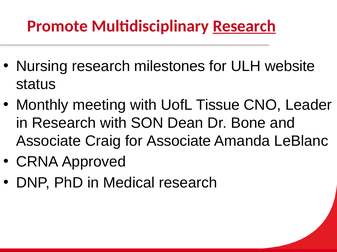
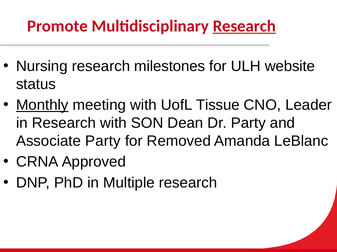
Monthly underline: none -> present (42, 105)
Dr Bone: Bone -> Party (248, 123)
Associate Craig: Craig -> Party (103, 141)
for Associate: Associate -> Removed (179, 141)
Medical: Medical -> Multiple (129, 183)
